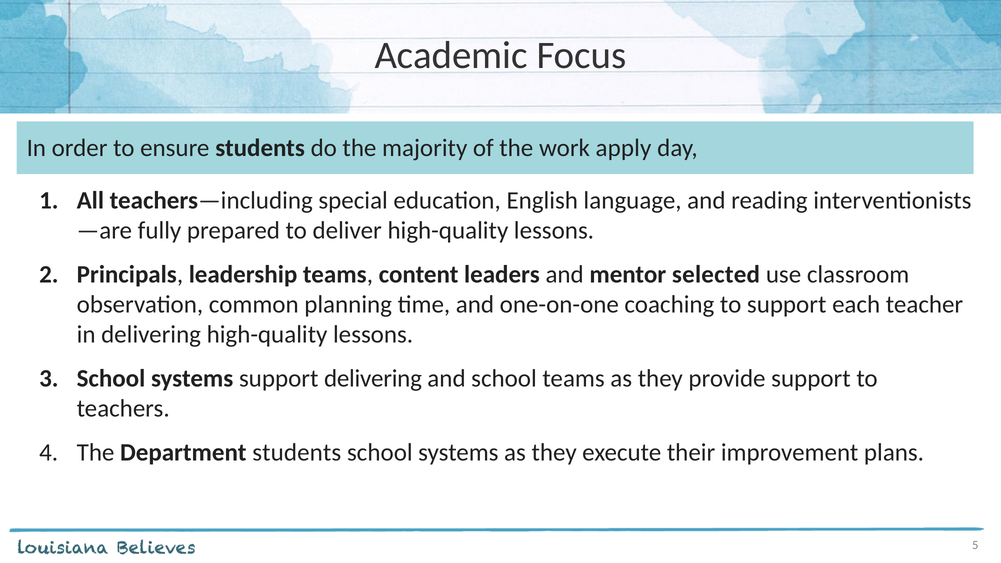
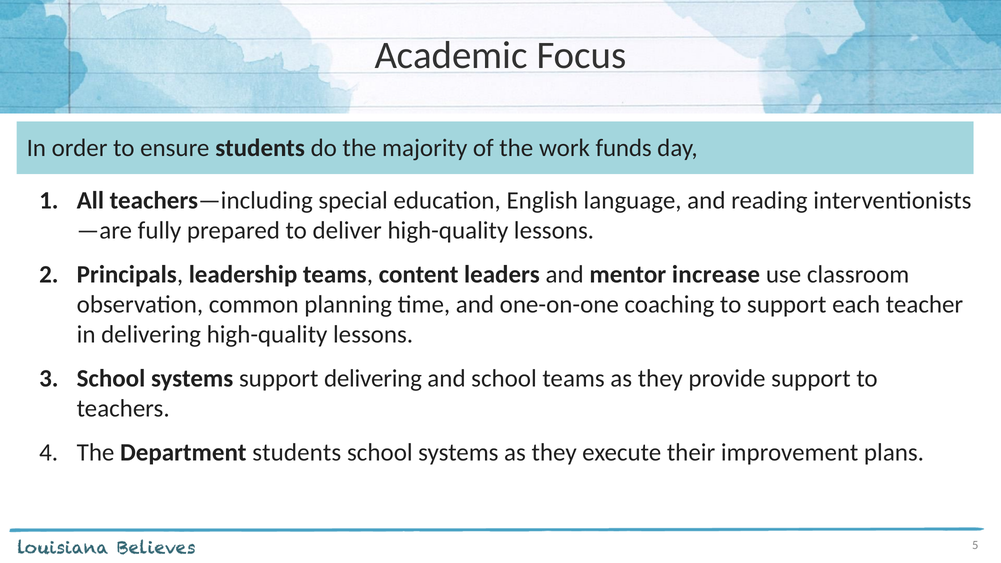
apply: apply -> funds (624, 148)
selected: selected -> increase (716, 274)
